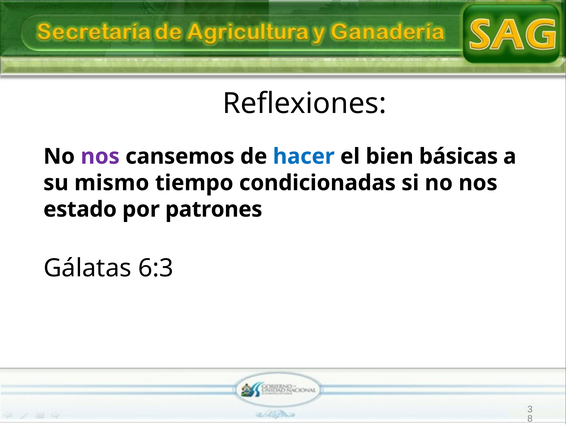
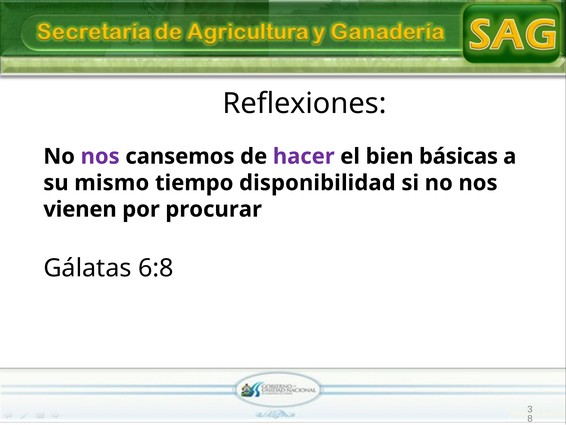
hacer colour: blue -> purple (304, 156)
condicionadas: condicionadas -> disponibilidad (317, 183)
estado: estado -> vienen (80, 209)
patrones: patrones -> procurar (214, 209)
6:3: 6:3 -> 6:8 (156, 268)
